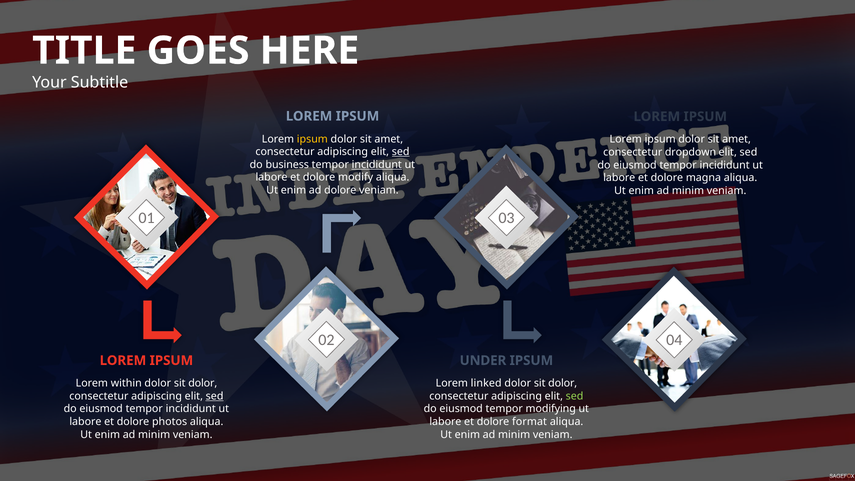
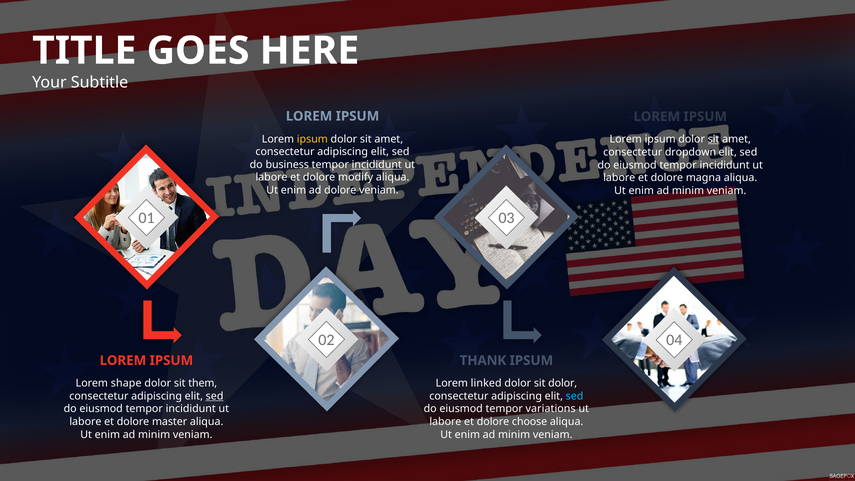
sit underline: none -> present (714, 139)
sed underline: present -> none (401, 152)
UNDER: UNDER -> THANK (483, 360)
within: within -> shape (126, 383)
dolor: dolor -> them (203, 383)
sed colour: light green -> light blue (575, 396)
modifying: modifying -> variations (551, 409)
photos: photos -> master (170, 422)
format: format -> choose (530, 422)
